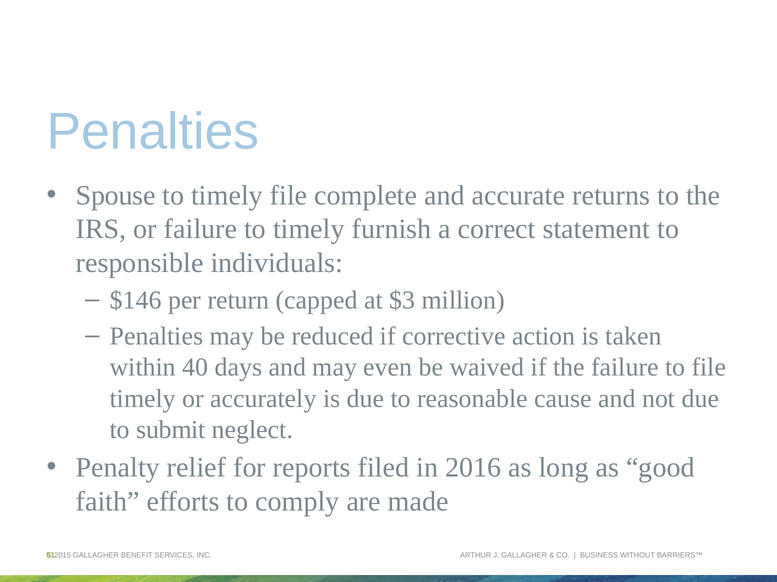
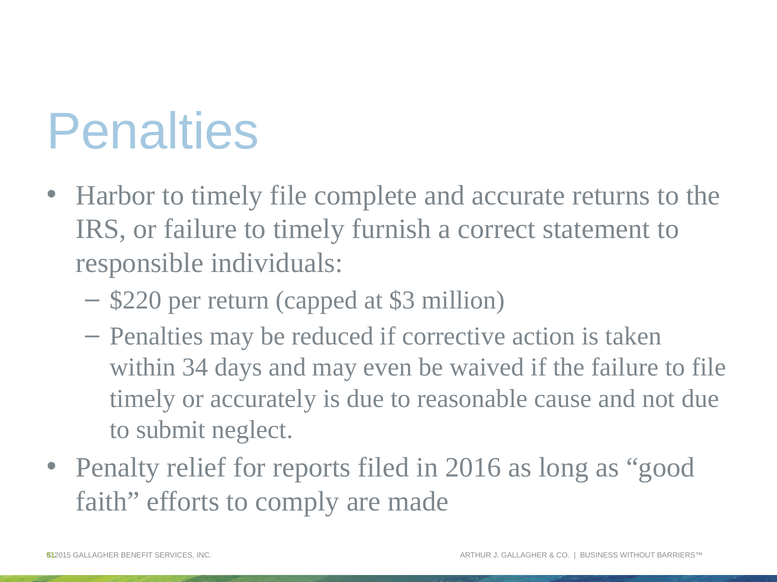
Spouse: Spouse -> Harbor (116, 196)
$146: $146 -> $220 (136, 301)
40: 40 -> 34 (195, 368)
